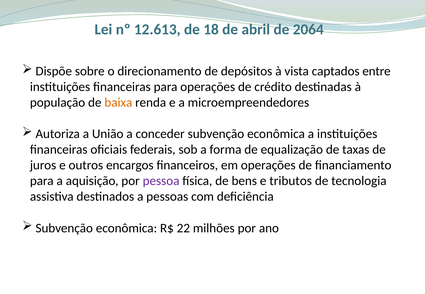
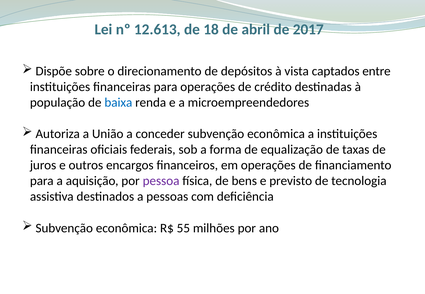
2064: 2064 -> 2017 (308, 30)
baixa colour: orange -> blue (118, 103)
tributos: tributos -> previsto (291, 181)
22: 22 -> 55 (183, 228)
